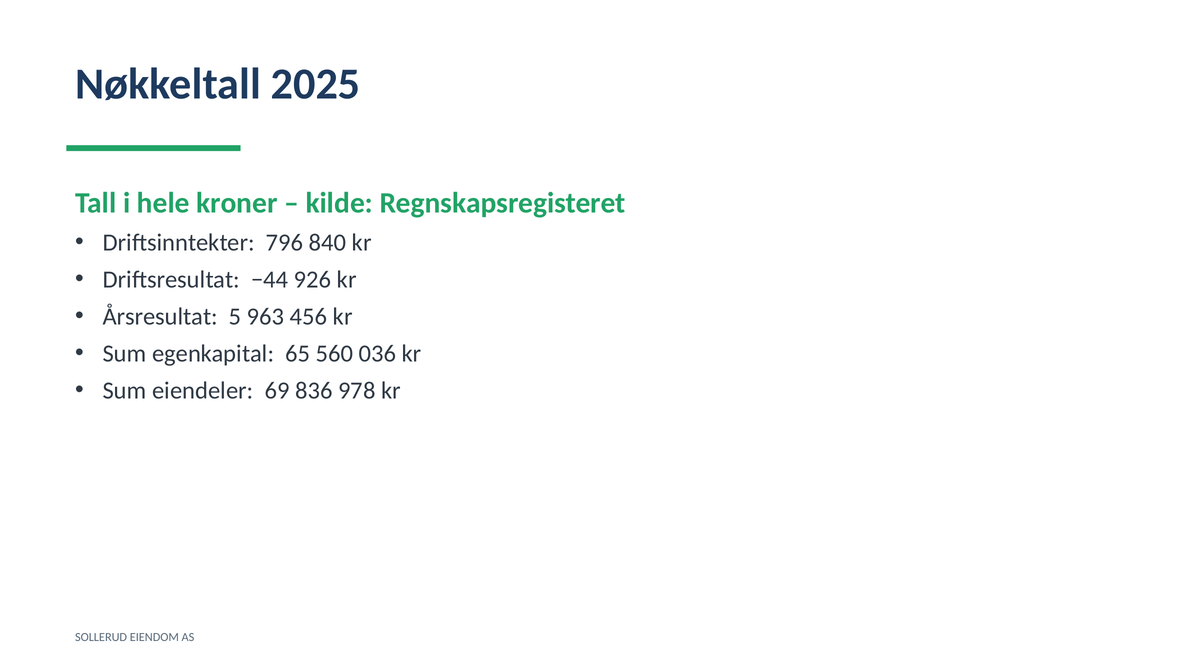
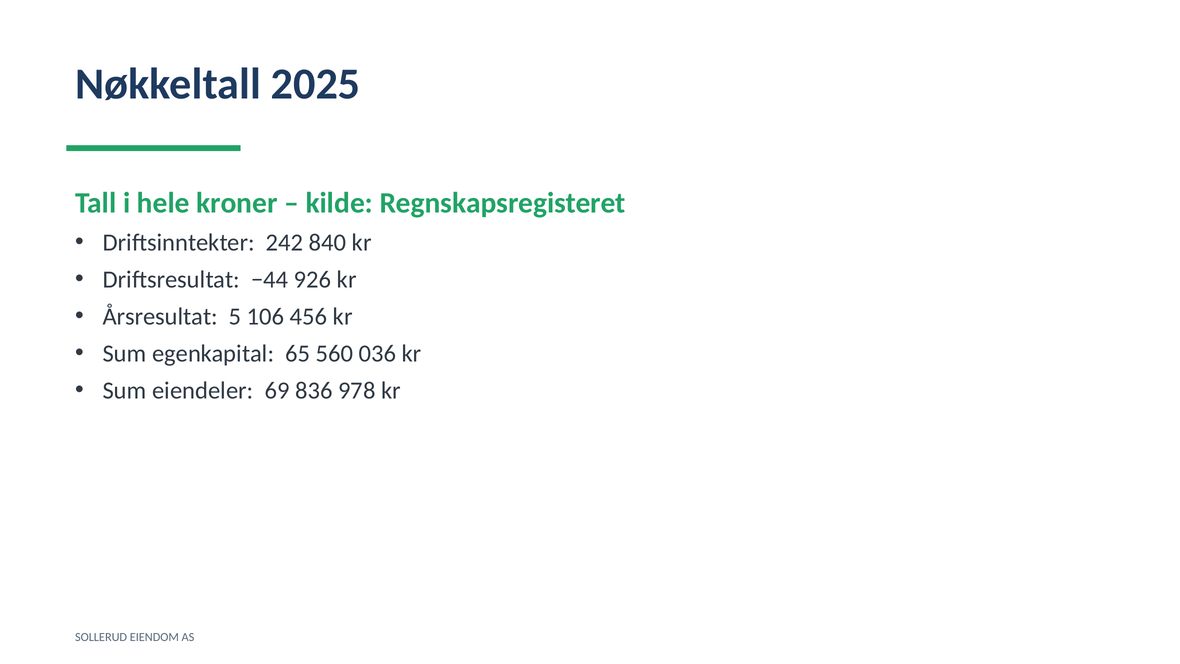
796: 796 -> 242 (285, 243)
963: 963 -> 106 (266, 316)
